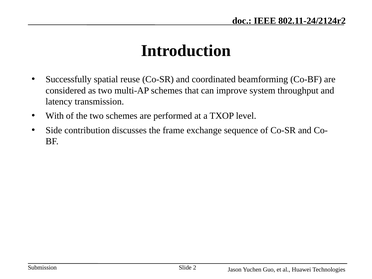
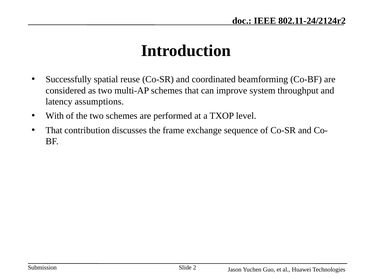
transmission: transmission -> assumptions (99, 102)
Side: Side -> That (54, 130)
